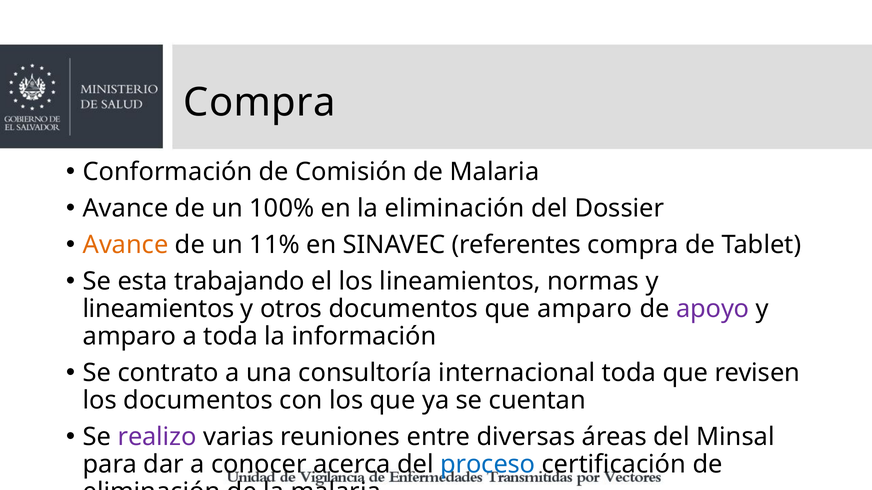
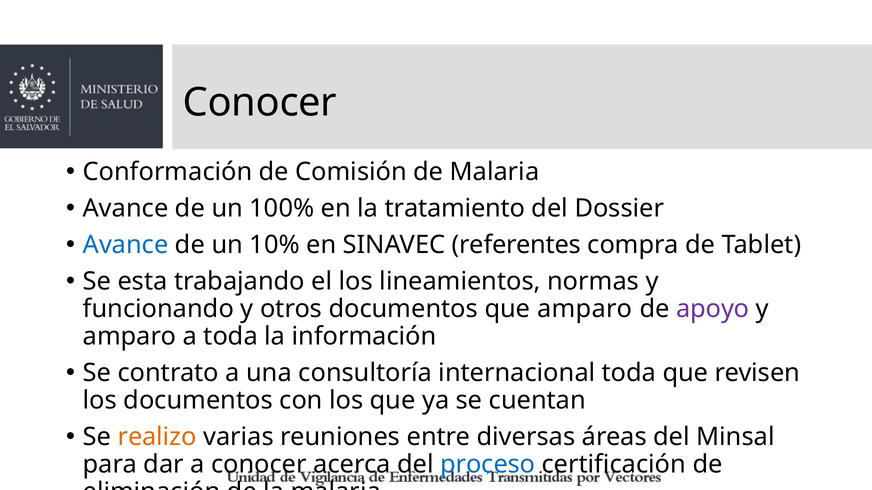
Compra: Compra -> Conocer (260, 103)
la eliminación: eliminación -> tratamiento (455, 209)
Avance colour: orange -> blue (126, 245)
11%: 11% -> 10% (275, 245)
lineamientos: lineamientos -> funcionando (158, 309)
realizo colour: purple -> orange (157, 437)
